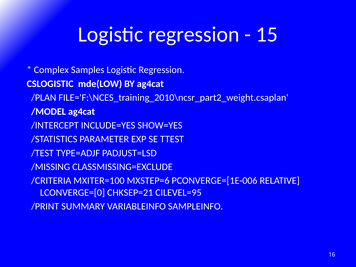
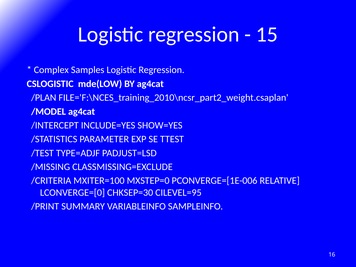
MXSTEP=6: MXSTEP=6 -> MXSTEP=0 (148, 181)
CHKSEP=21: CHKSEP=21 -> CHKSEP=30 (130, 193)
